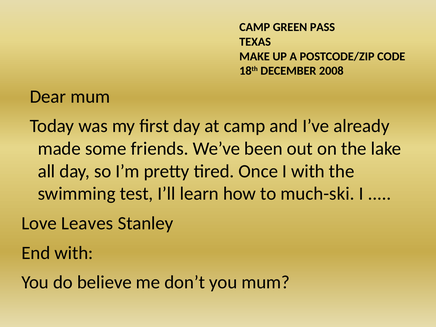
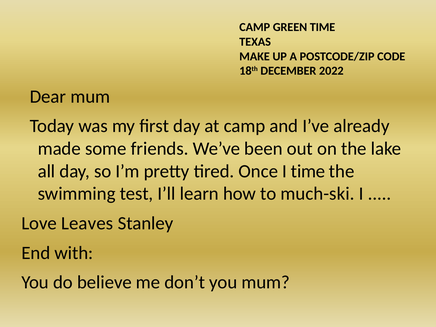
GREEN PASS: PASS -> TIME (323, 27)
2008: 2008 -> 2022 (331, 71)
I with: with -> time (308, 171)
